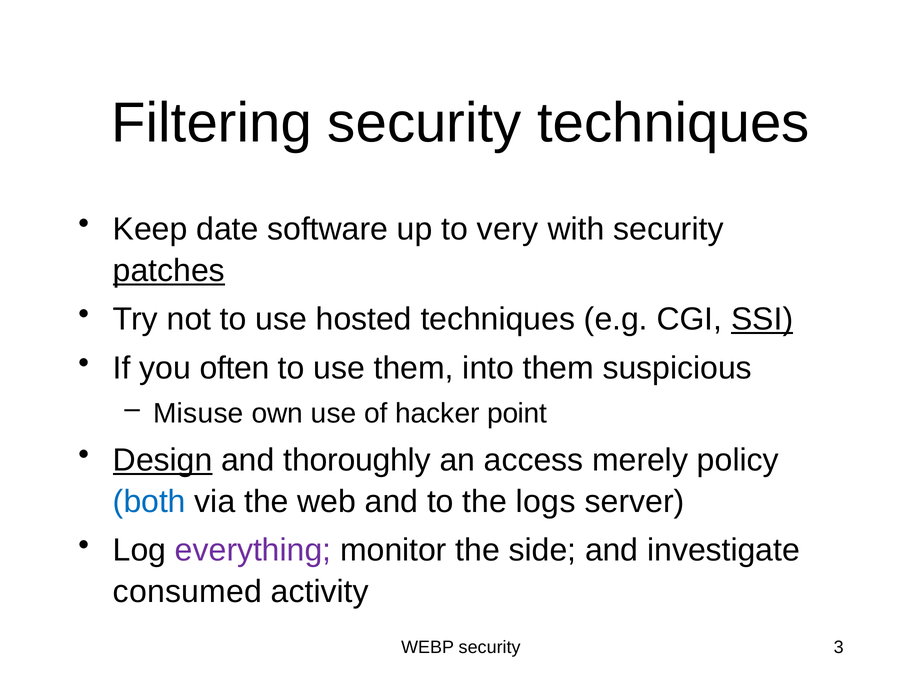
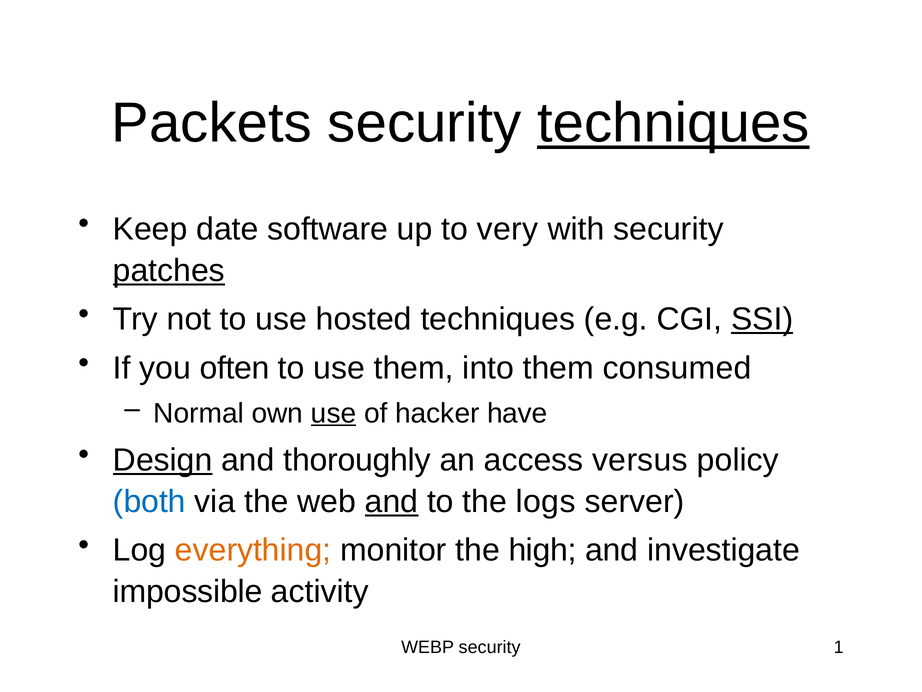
Filtering: Filtering -> Packets (212, 123)
techniques underline: none -> present (673, 123)
suspicious: suspicious -> consumed (677, 368)
Misuse: Misuse -> Normal (199, 413)
use underline: none -> present (334, 413)
point: point -> have (517, 413)
merely: merely -> versus (640, 460)
and underline: none -> present (392, 501)
everything colour: purple -> orange (253, 550)
side: side -> high (543, 550)
consumed: consumed -> impossible (188, 591)
3: 3 -> 1 (839, 647)
